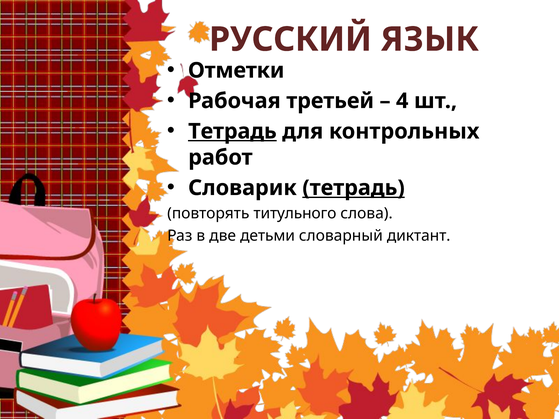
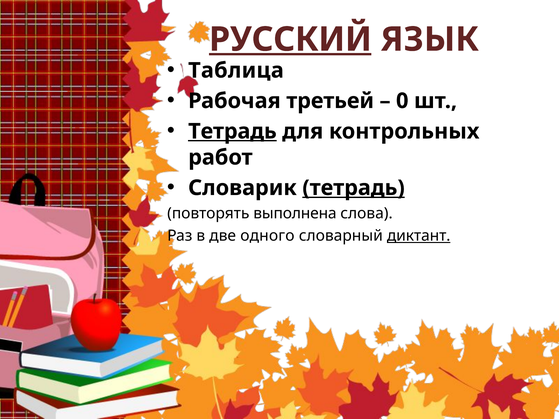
РУССКИЙ underline: none -> present (290, 40)
Отметки: Отметки -> Таблица (236, 70)
4: 4 -> 0 (402, 101)
титульного: титульного -> выполнена (295, 214)
детьми: детьми -> одного (267, 236)
диктант underline: none -> present (419, 236)
